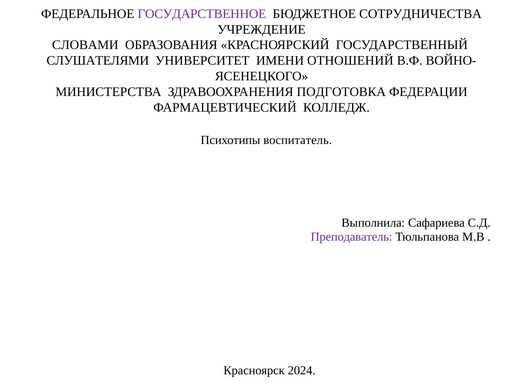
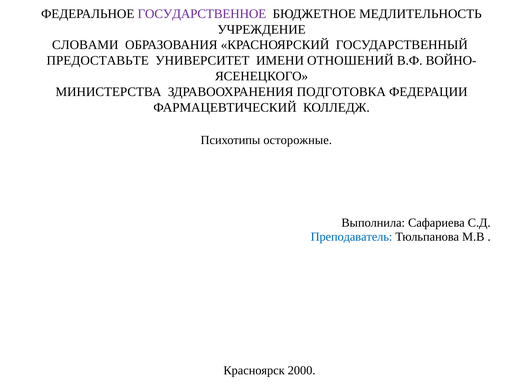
СОТРУДНИЧЕСТВА: СОТРУДНИЧЕСТВА -> МЕДЛИТЕЛЬНОСТЬ (420, 14)
СЛУШАТЕЛЯМИ: СЛУШАТЕЛЯМИ -> ПРЕДОСТАВЬТЕ (98, 61)
воспитатель: воспитатель -> осторожные (298, 140)
Преподаватель colour: purple -> blue (352, 237)
2024: 2024 -> 2000 (302, 371)
